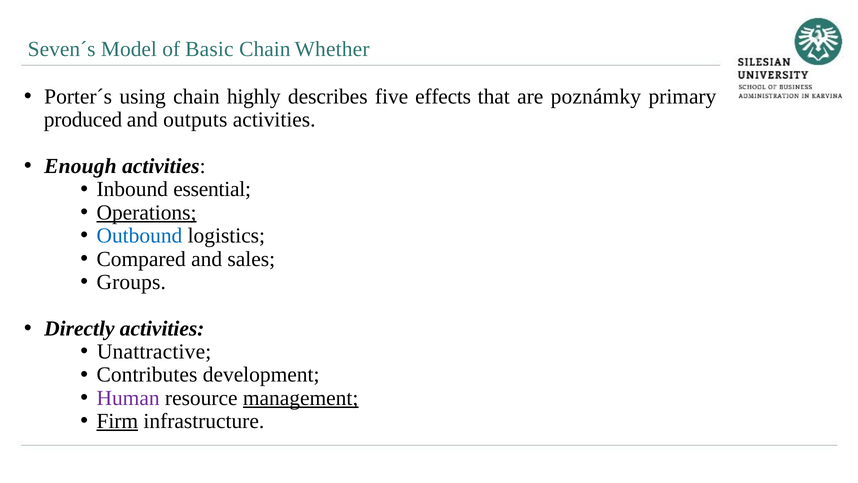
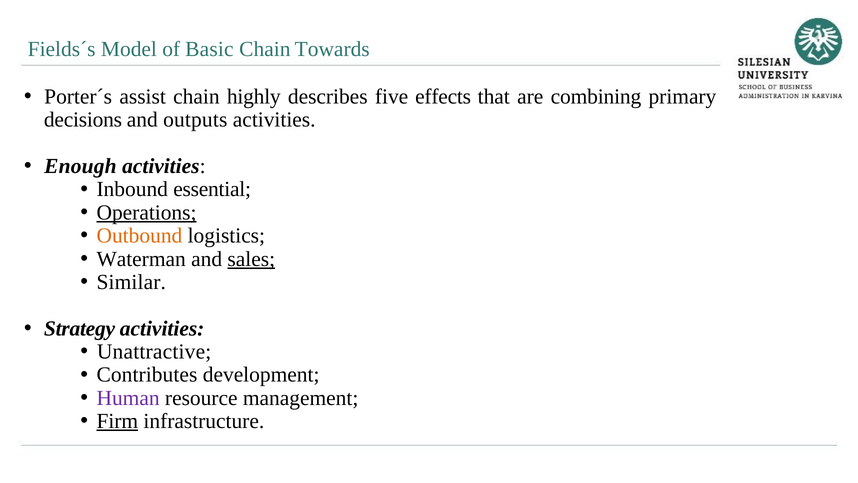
Seven´s: Seven´s -> Fields´s (62, 49)
Whether: Whether -> Towards (332, 49)
using: using -> assist (143, 97)
poznámky: poznámky -> combining (596, 97)
produced: produced -> decisions (83, 120)
Outbound colour: blue -> orange (139, 236)
Compared: Compared -> Waterman (141, 259)
sales underline: none -> present (251, 259)
Groups: Groups -> Similar (131, 282)
Directly: Directly -> Strategy (79, 328)
management underline: present -> none (301, 398)
